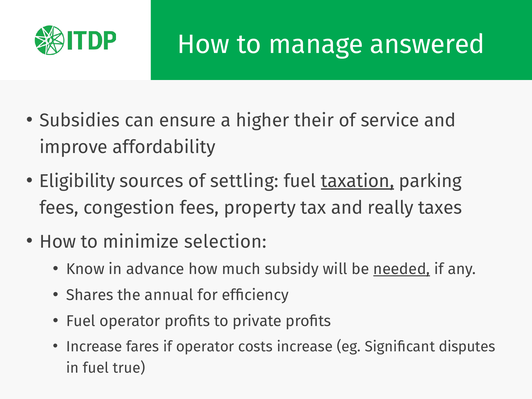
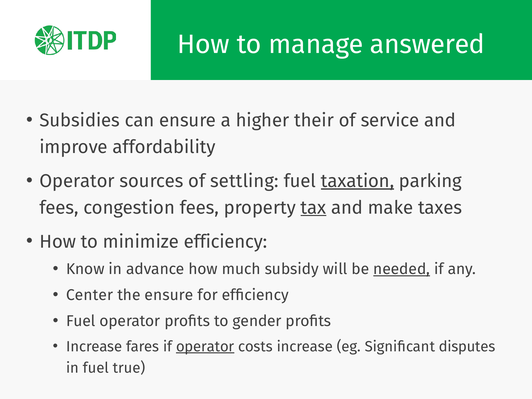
Eligibility: Eligibility -> Operator (77, 181)
tax underline: none -> present (313, 208)
really: really -> make (391, 208)
minimize selection: selection -> efficiency (226, 242)
Shares: Shares -> Center (90, 295)
the annual: annual -> ensure (169, 295)
private: private -> gender (257, 321)
operator underline: none -> present (205, 347)
